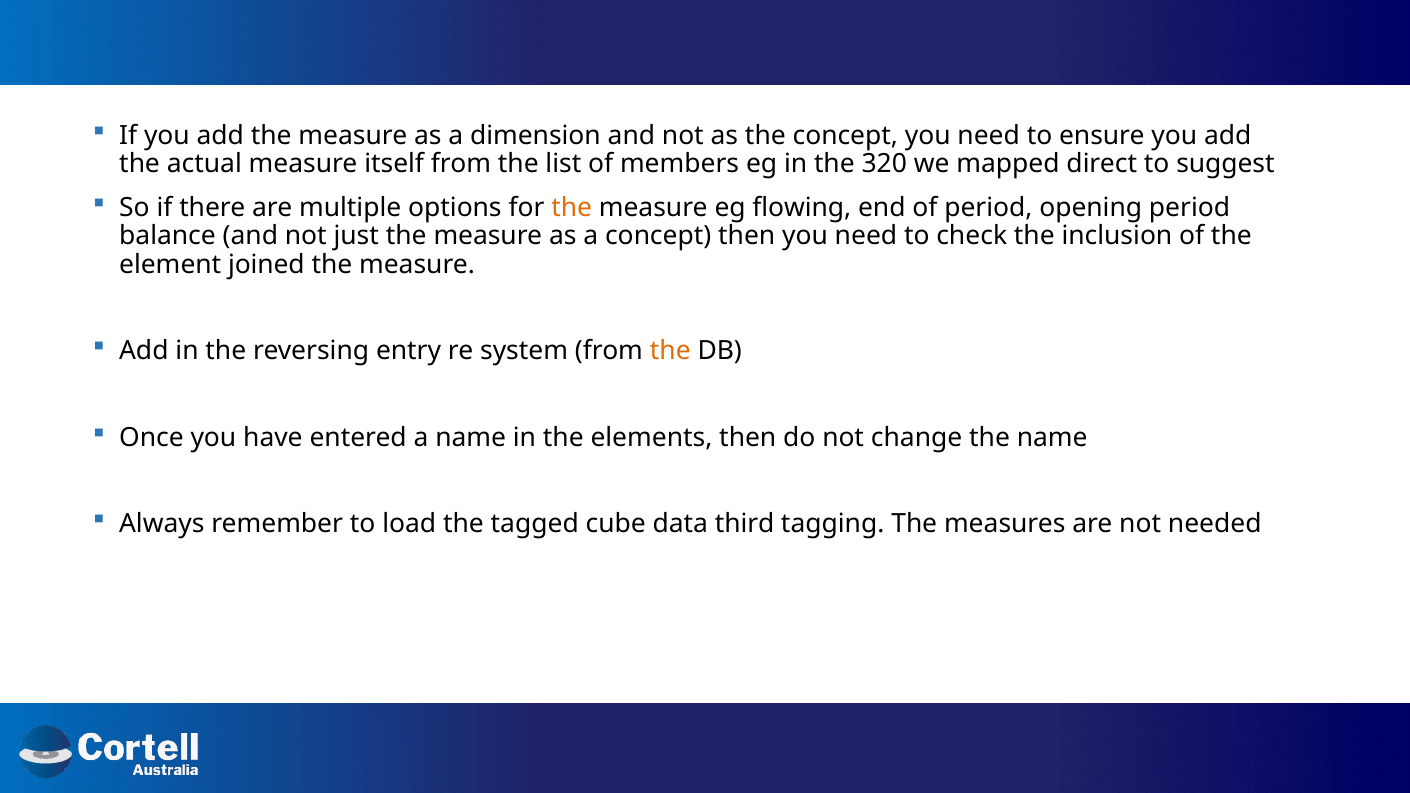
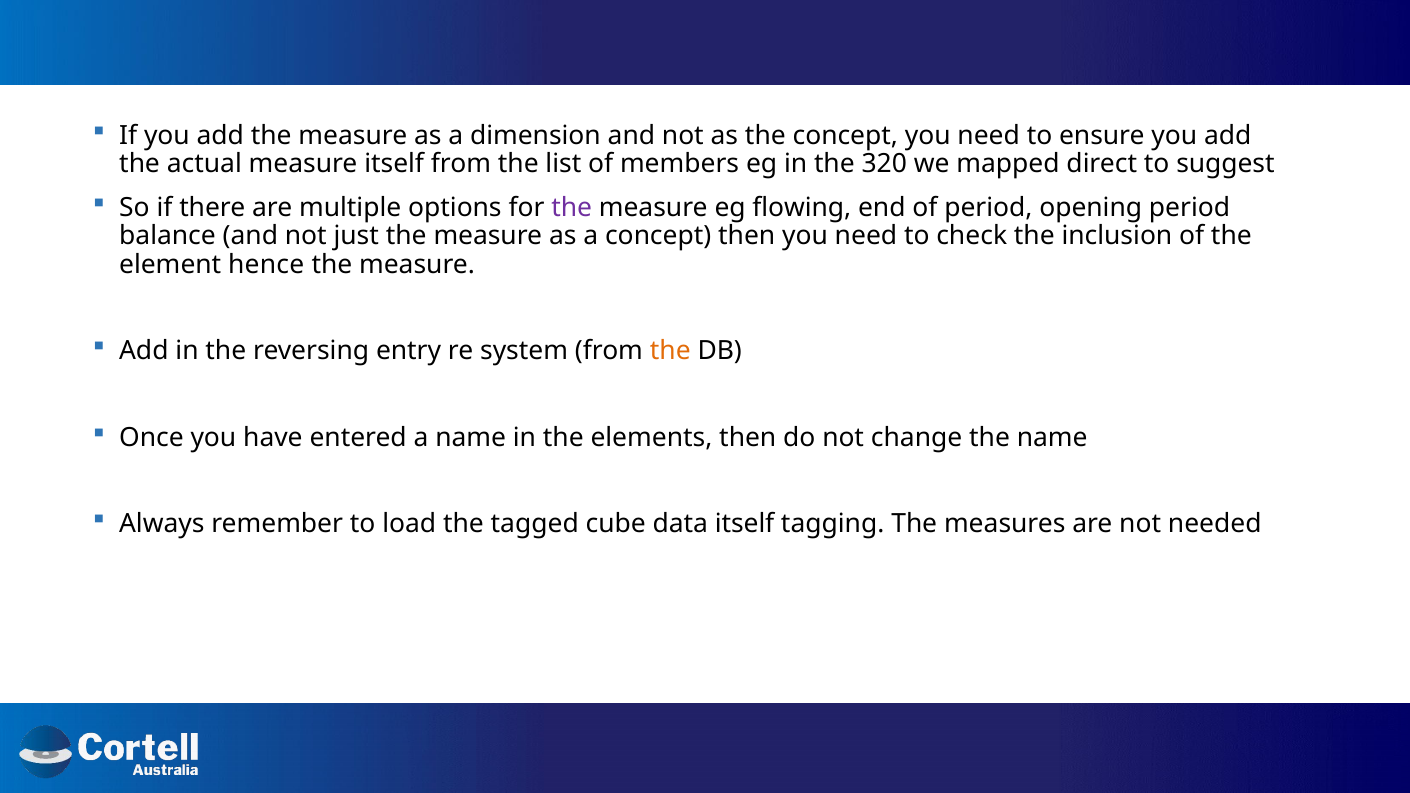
the colour: orange -> purple (572, 207)
joined: joined -> hence (266, 264)
data third: third -> itself (745, 524)
